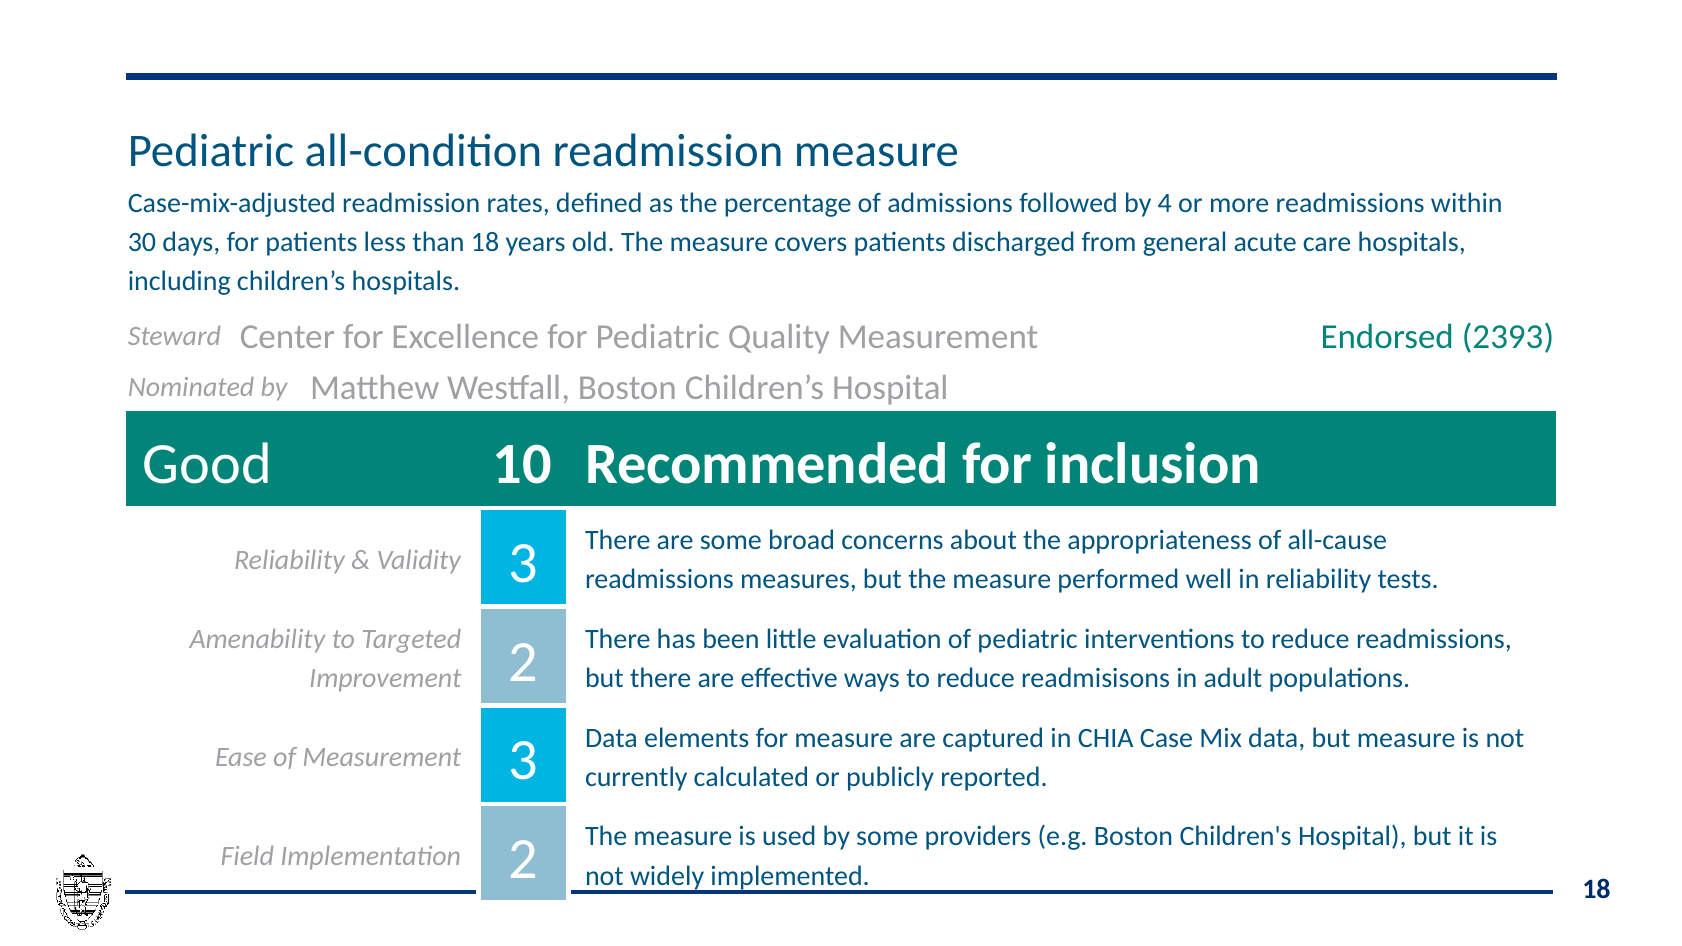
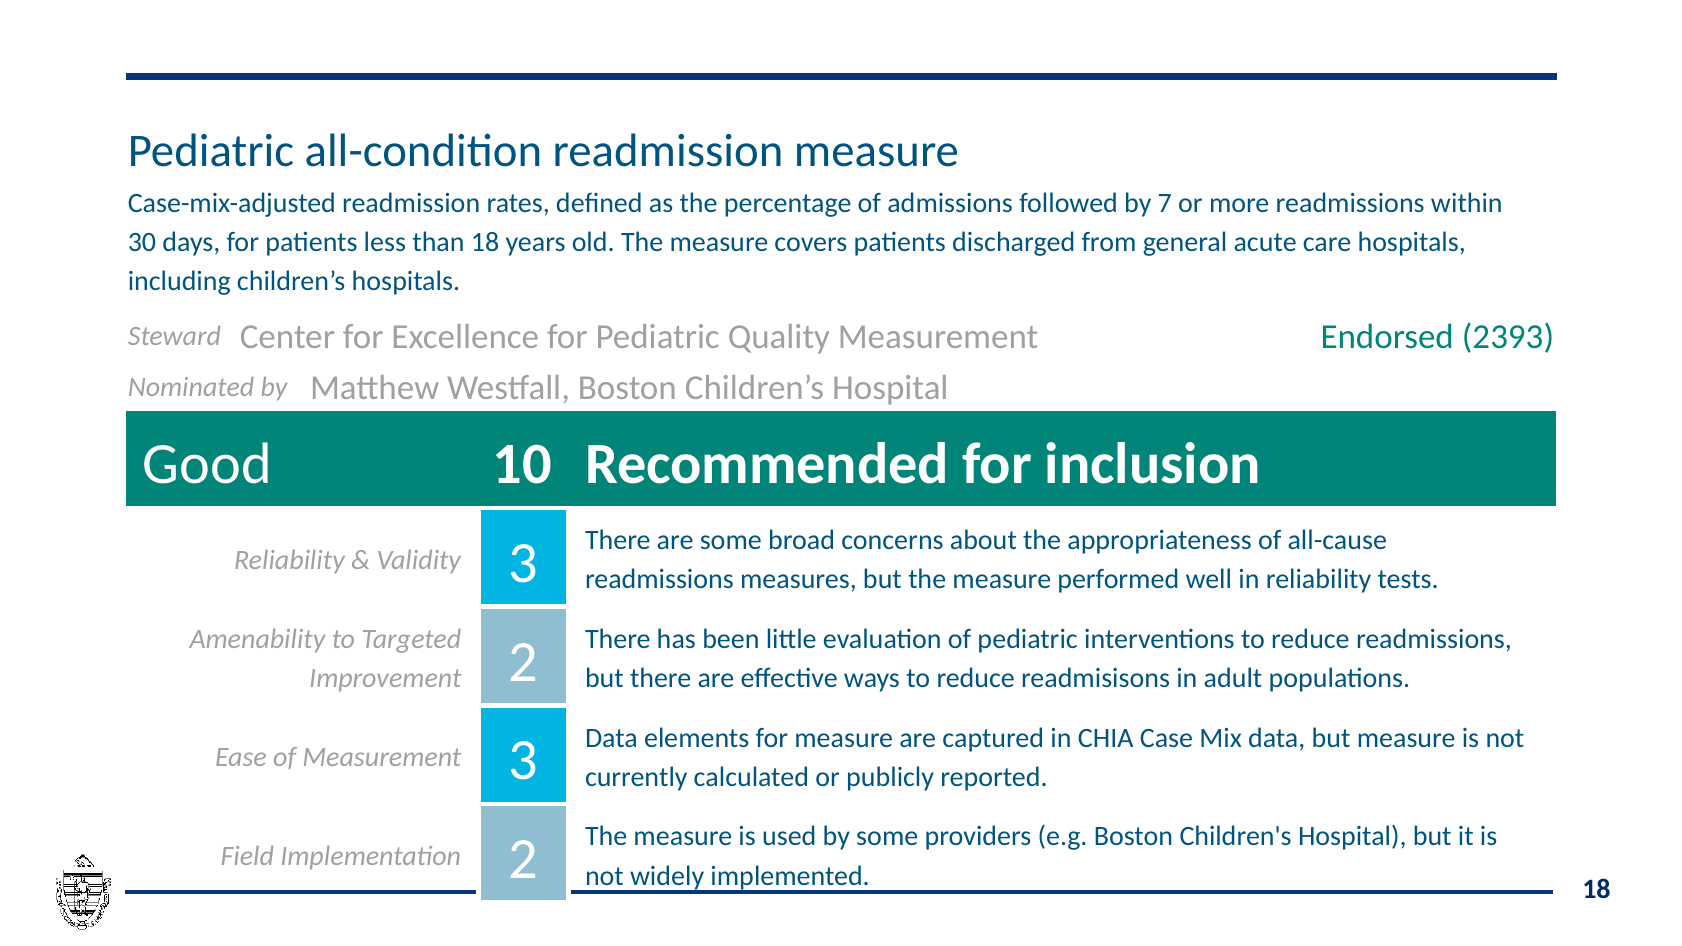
4: 4 -> 7 (1165, 203)
